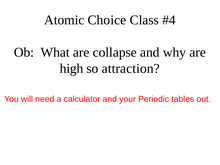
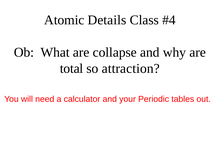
Choice: Choice -> Details (107, 20)
high: high -> total (72, 68)
